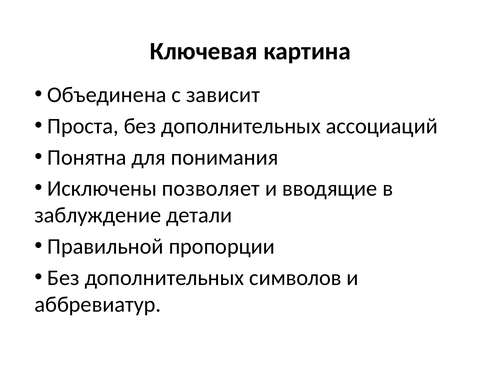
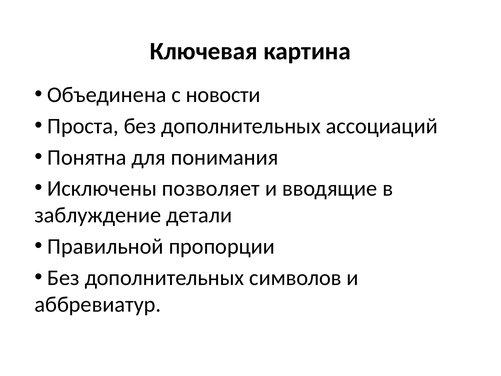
зависит: зависит -> новости (223, 95)
